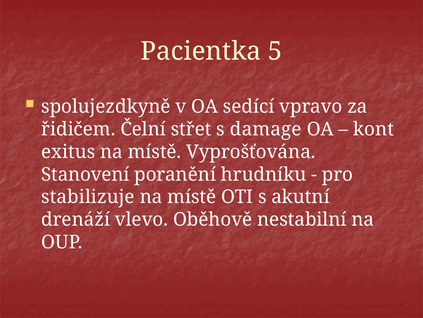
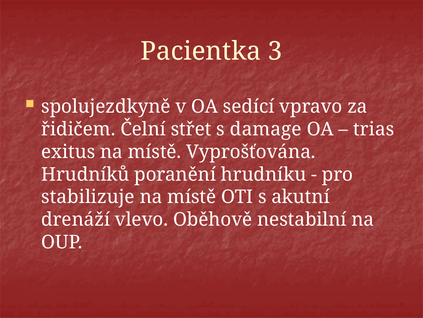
5: 5 -> 3 (275, 51)
kont: kont -> trias (374, 129)
Stanovení: Stanovení -> Hrudníků (85, 174)
